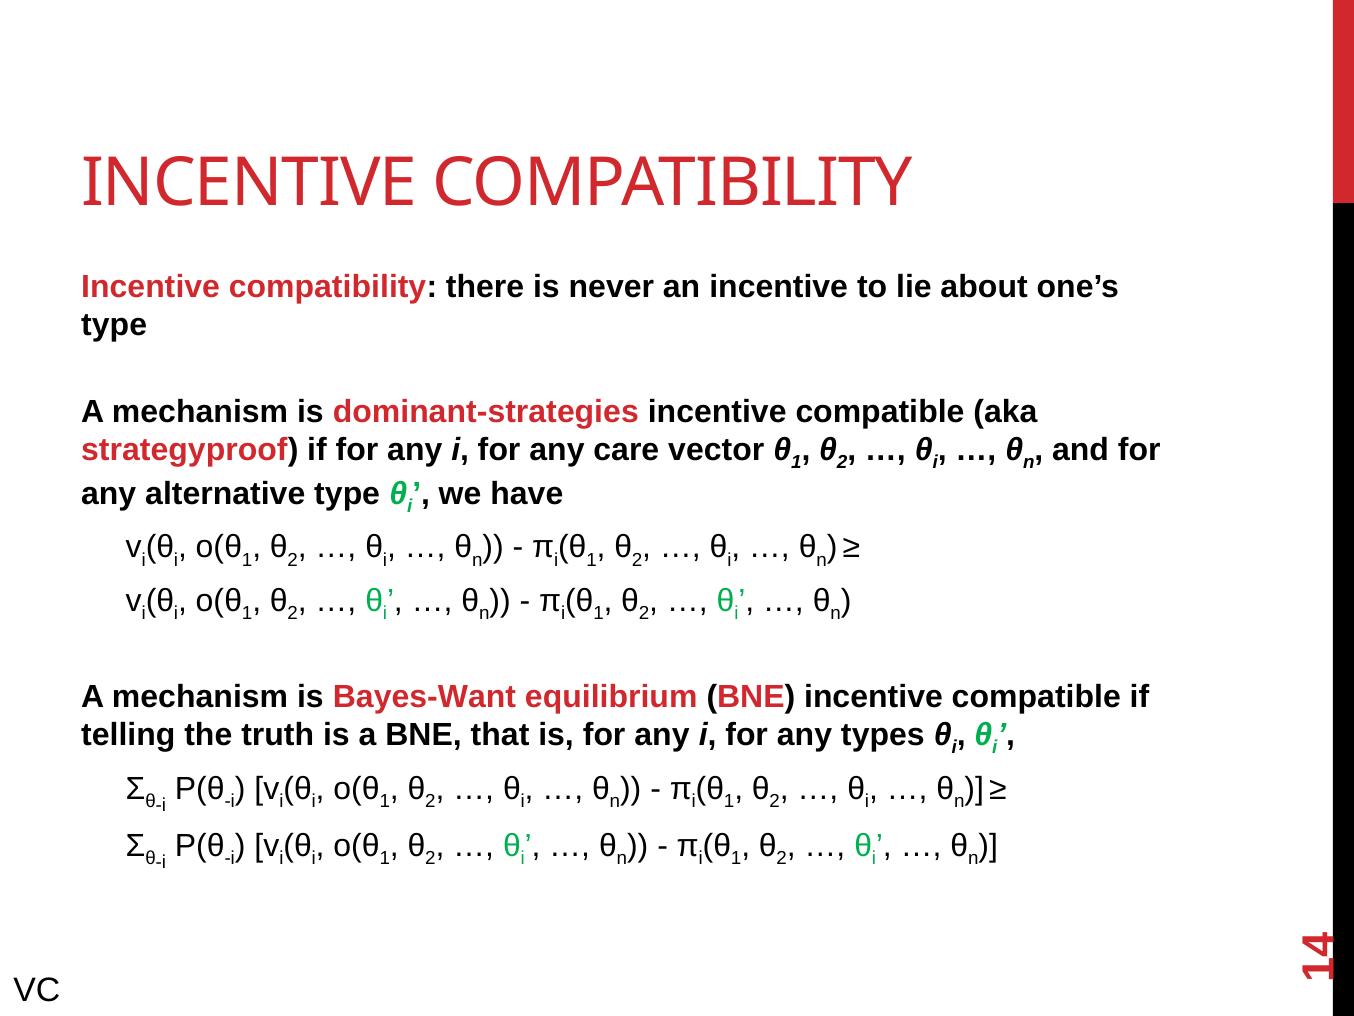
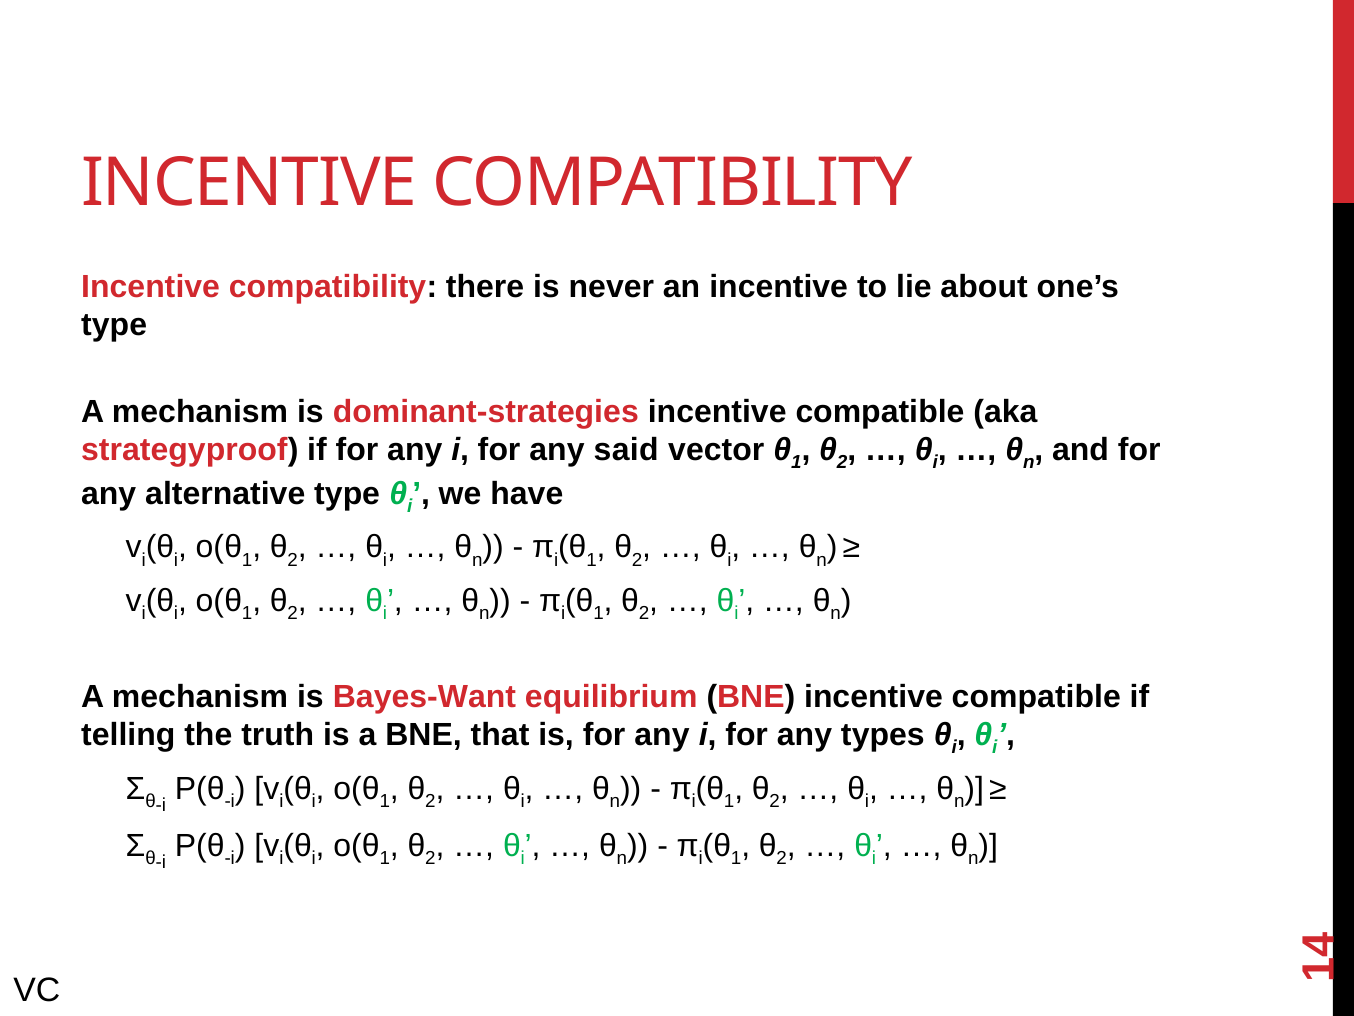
care: care -> said (626, 450)
